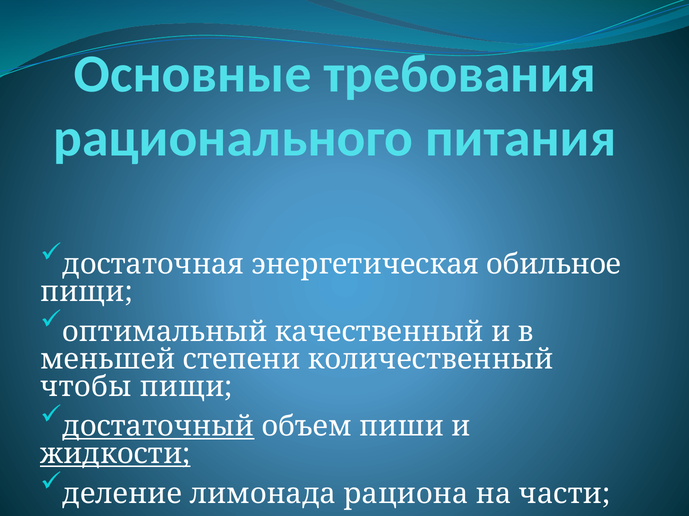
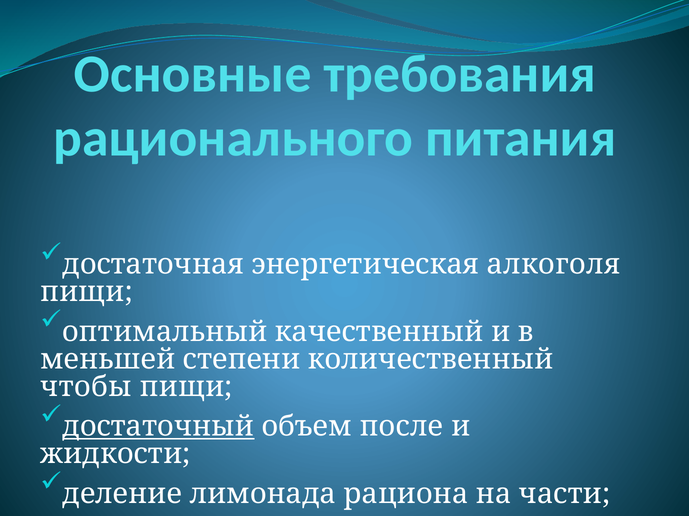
обильное: обильное -> алкоголя (554, 265)
пиши: пиши -> после (401, 427)
жидкости underline: present -> none (115, 455)
